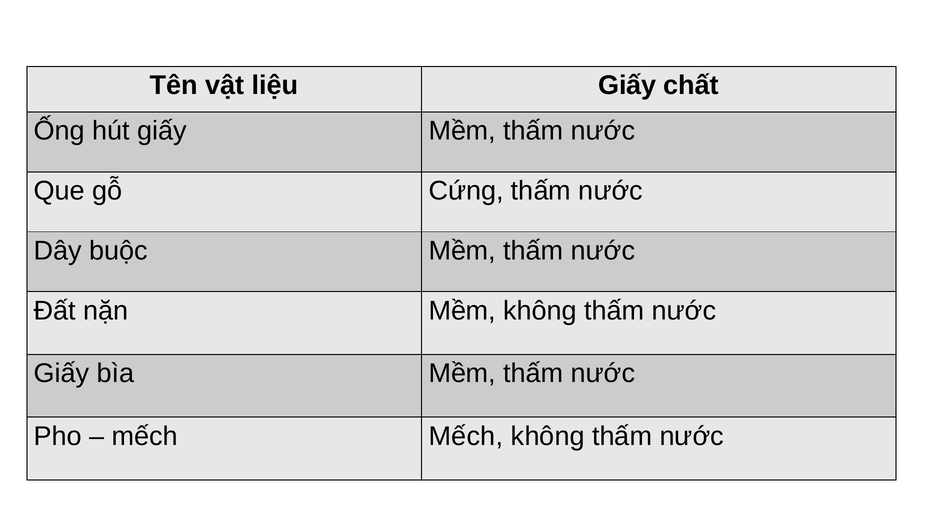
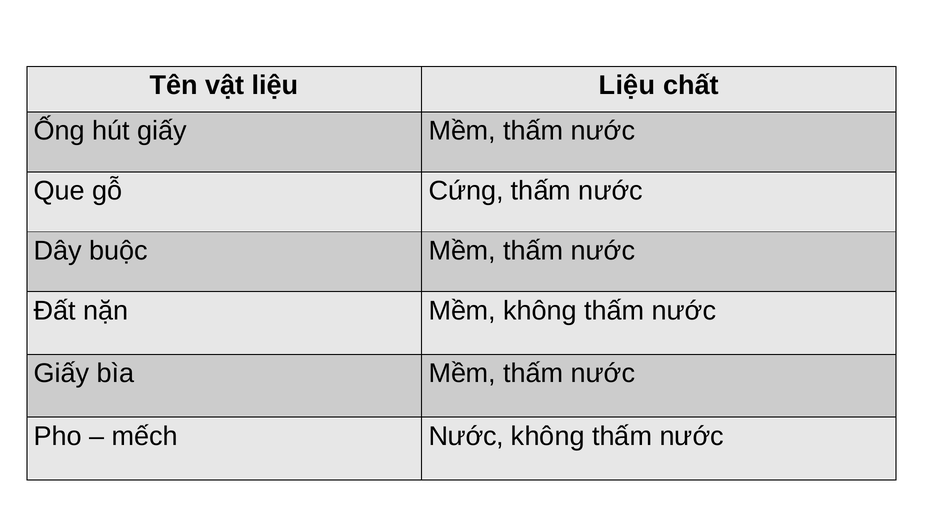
liệu Giấy: Giấy -> Liệu (627, 86)
mếch Mếch: Mếch -> Nước (466, 436)
